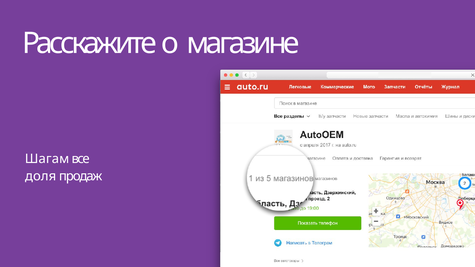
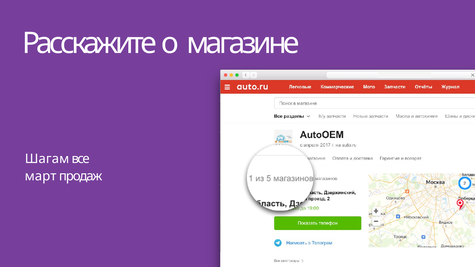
доля: доля -> март (41, 176)
